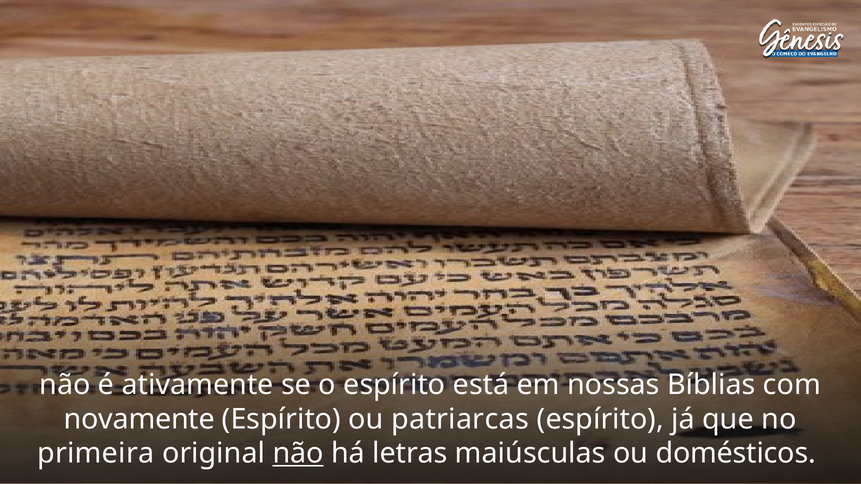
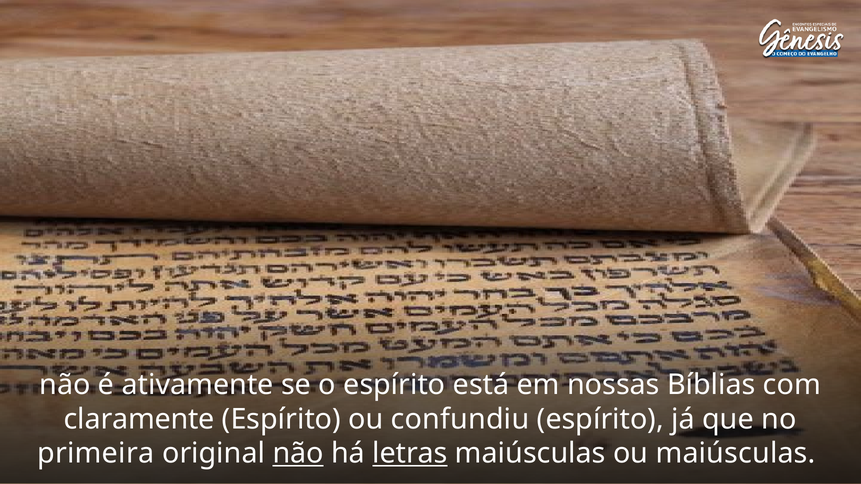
novamente: novamente -> claramente (139, 419)
patriarcas: patriarcas -> confundiu (460, 419)
letras underline: none -> present (410, 454)
ou domésticos: domésticos -> maiúsculas (736, 454)
